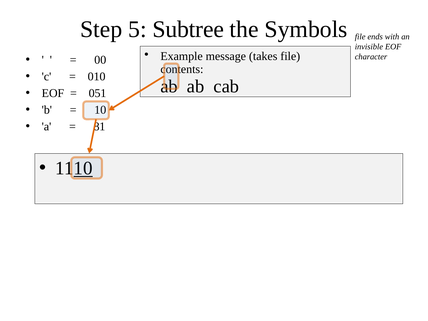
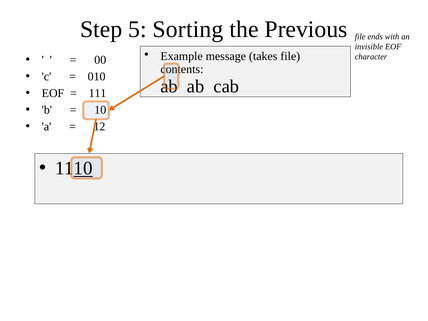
Subtree: Subtree -> Sorting (188, 29)
Symbols: Symbols -> Previous (306, 29)
051: 051 -> 111 (98, 93)
81: 81 -> 12 (99, 127)
